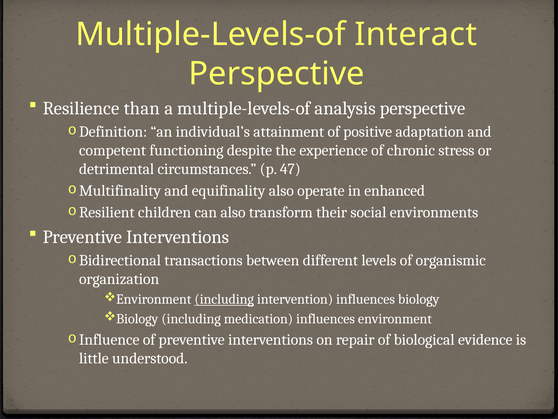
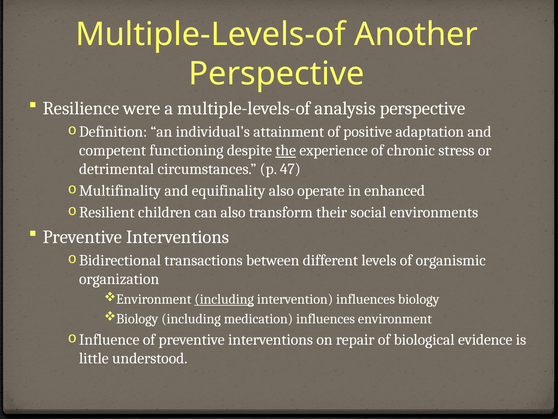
Interact: Interact -> Another (416, 35)
than: than -> were (142, 108)
the underline: none -> present (286, 150)
